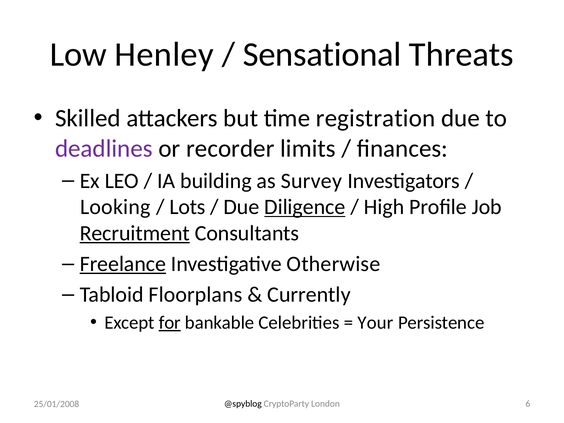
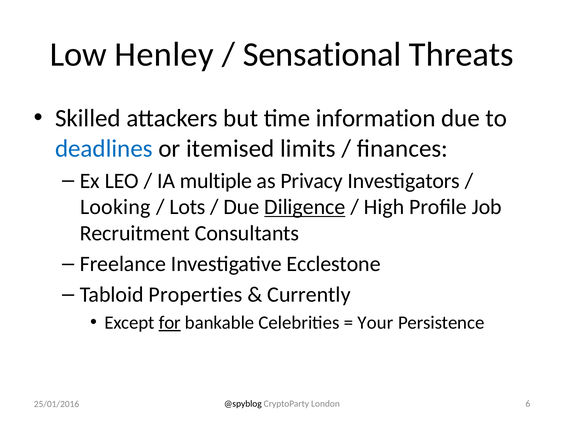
registration: registration -> information (376, 118)
deadlines colour: purple -> blue (104, 148)
recorder: recorder -> itemised (230, 148)
building: building -> multiple (216, 181)
Survey: Survey -> Privacy (312, 181)
Recruitment underline: present -> none (135, 233)
Freelance underline: present -> none (123, 264)
Otherwise: Otherwise -> Ecclestone (334, 264)
Floorplans: Floorplans -> Properties (195, 295)
25/01/2008: 25/01/2008 -> 25/01/2016 (56, 404)
